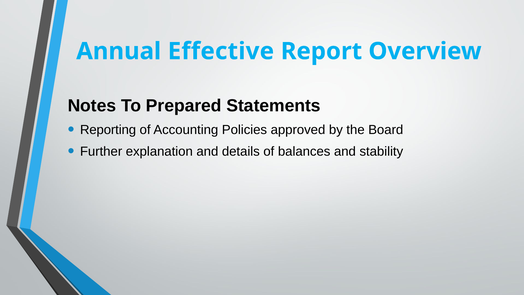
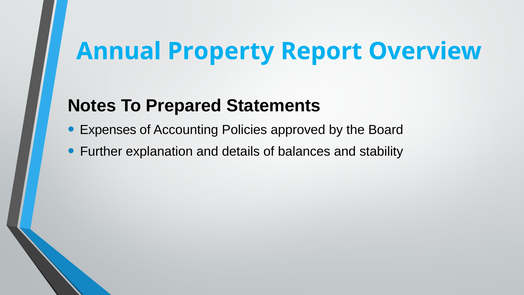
Effective: Effective -> Property (221, 51)
Reporting: Reporting -> Expenses (108, 130)
